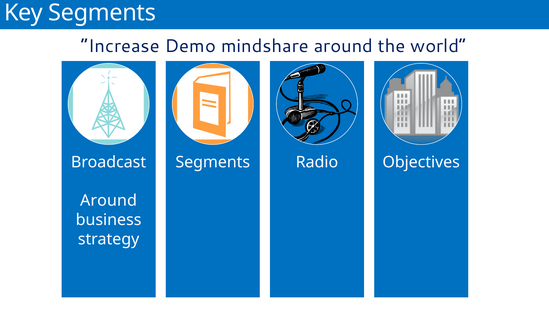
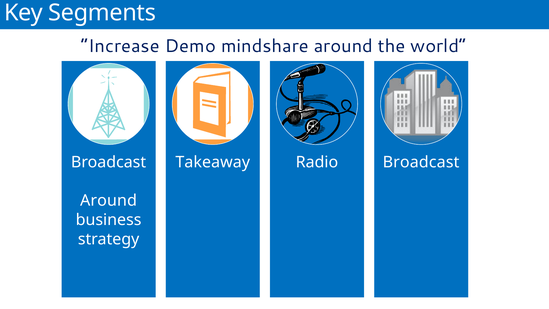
Segments: Segments -> Takeaway (213, 162)
Radio Objectives: Objectives -> Broadcast (421, 162)
